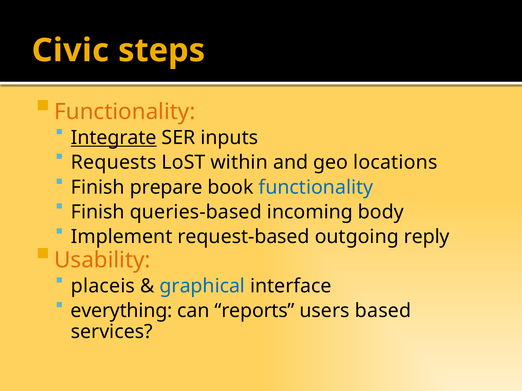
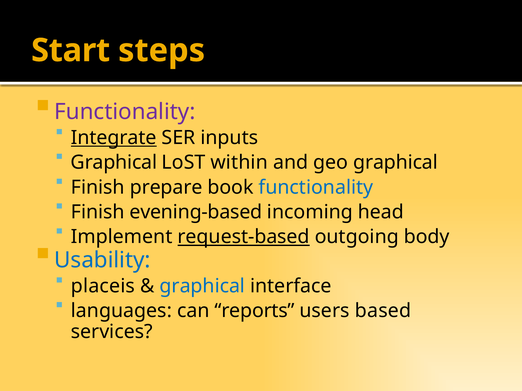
Civic: Civic -> Start (71, 51)
Functionality colour: orange -> purple (125, 112)
Requests: Requests -> Graphical (114, 163)
geo locations: locations -> graphical (396, 163)
queries-based: queries-based -> evening-based (196, 212)
body: body -> head (381, 212)
request-based underline: none -> present (244, 237)
reply: reply -> body (427, 237)
Usability colour: orange -> blue (102, 260)
everything: everything -> languages (121, 311)
